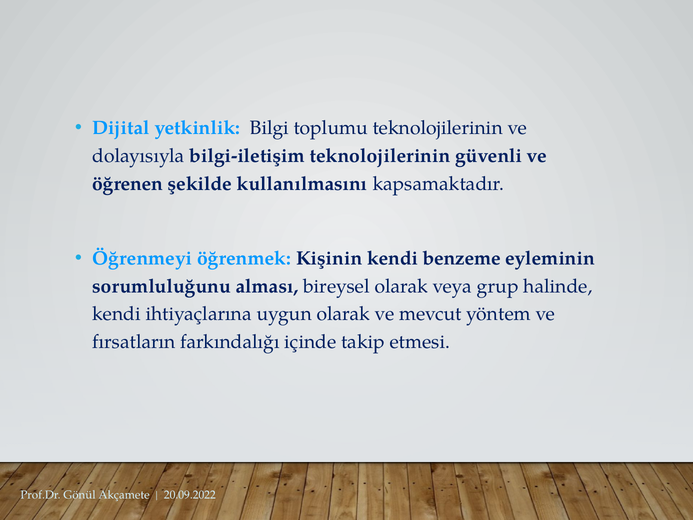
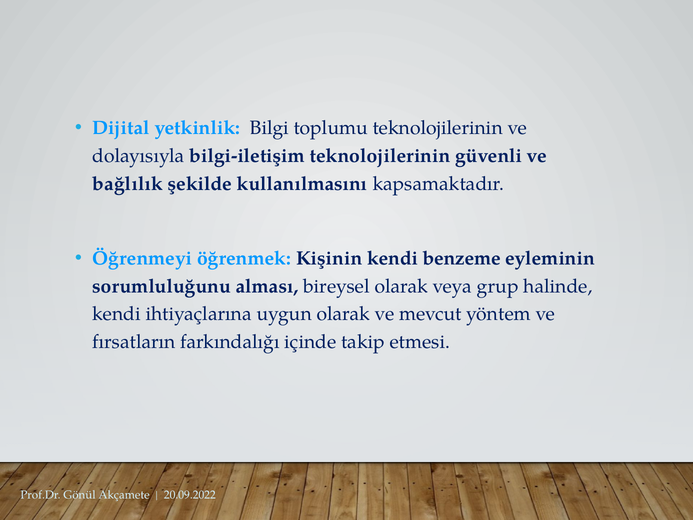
öğrenen: öğrenen -> bağlılık (128, 184)
